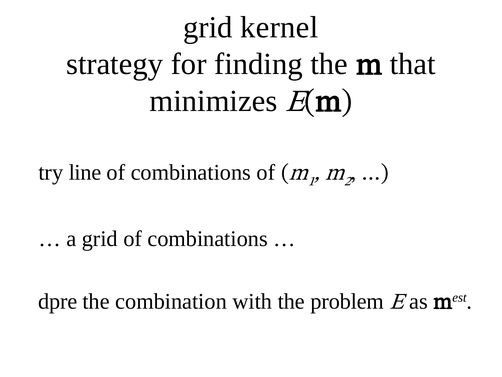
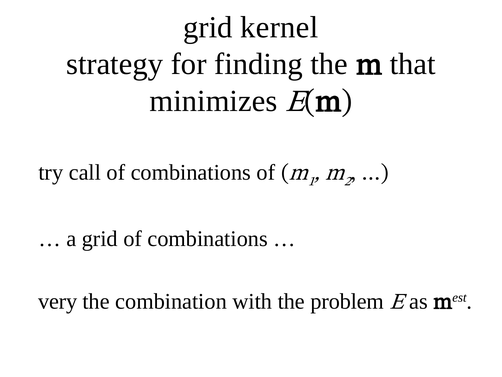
line: line -> call (85, 172)
dpre: dpre -> very (58, 301)
